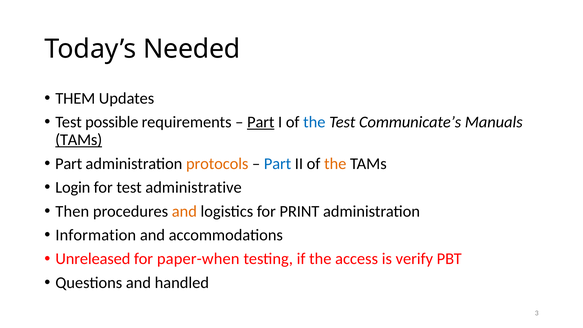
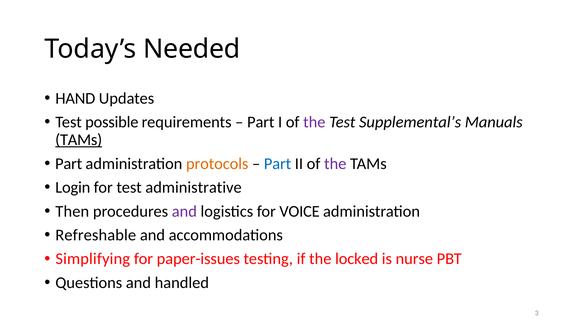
THEM: THEM -> HAND (75, 98)
Part underline: present -> none (261, 122)
the colour: blue -> purple (314, 122)
Communicate’s: Communicate’s -> Supplemental’s (410, 122)
the colour: orange -> purple (335, 164)
and colour: orange -> purple (184, 211)
PRINT: PRINT -> VOICE (300, 211)
Information: Information -> Refreshable (96, 235)
Unreleased: Unreleased -> Simplifying (93, 259)
paper-when: paper-when -> paper-issues (198, 259)
access: access -> locked (357, 259)
verify: verify -> nurse (414, 259)
